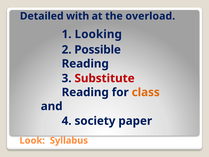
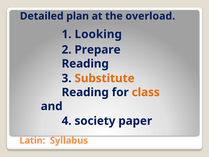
with: with -> plan (78, 16)
Possible: Possible -> Prepare (98, 50)
Substitute colour: red -> orange (105, 78)
Look: Look -> Latin (32, 140)
